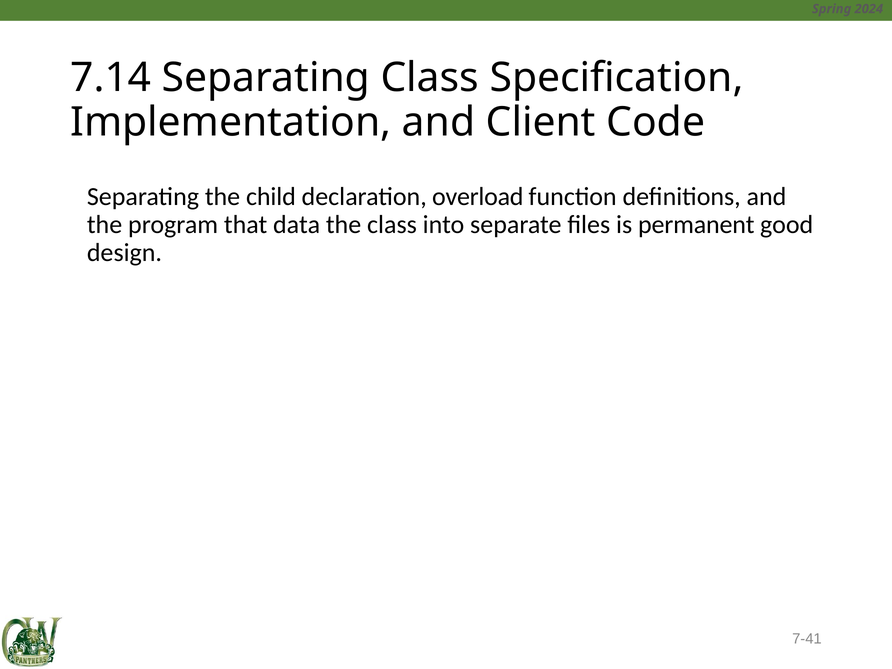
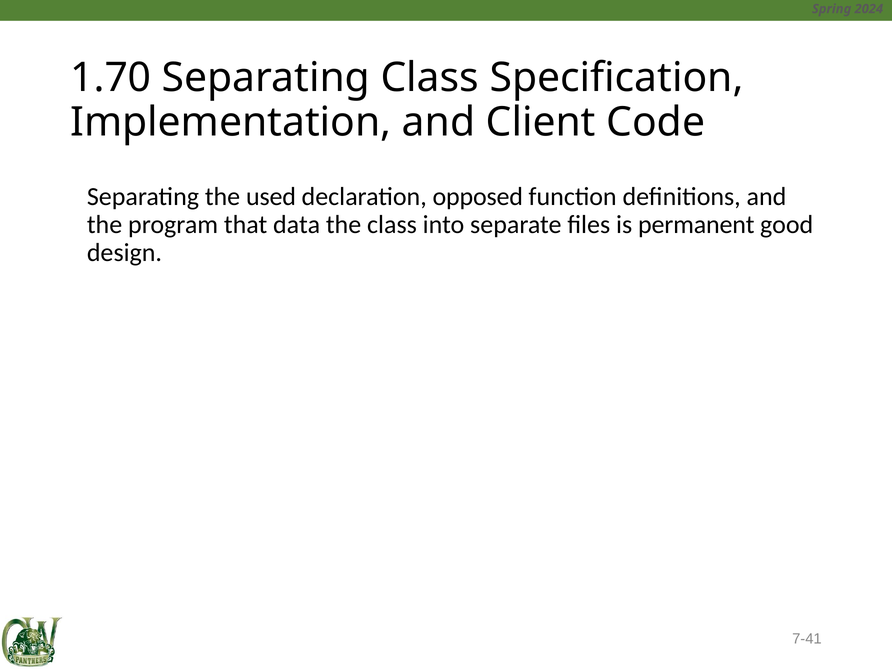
7.14: 7.14 -> 1.70 (111, 78)
child: child -> used (271, 196)
overload: overload -> opposed (478, 196)
